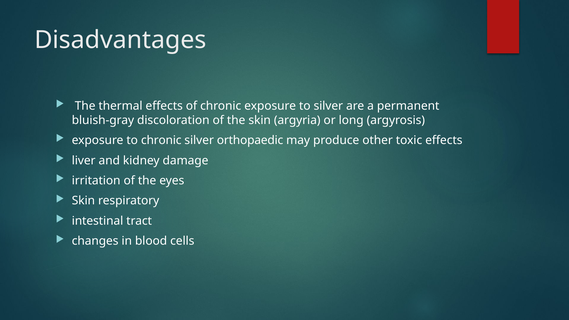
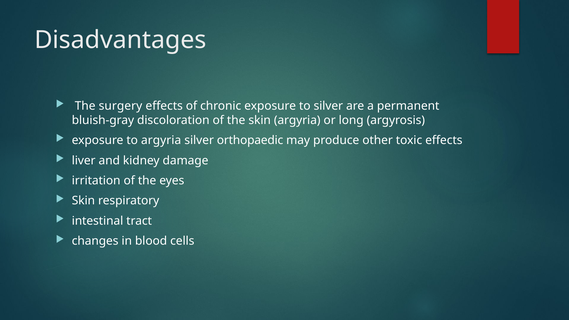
thermal: thermal -> surgery (120, 106)
to chronic: chronic -> argyria (161, 140)
